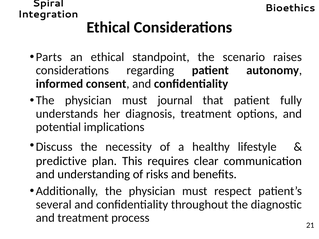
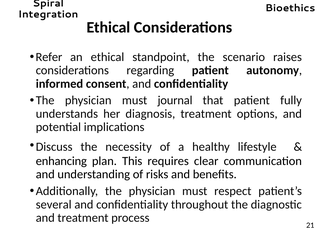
Parts: Parts -> Refer (49, 57)
predictive: predictive -> enhancing (61, 161)
